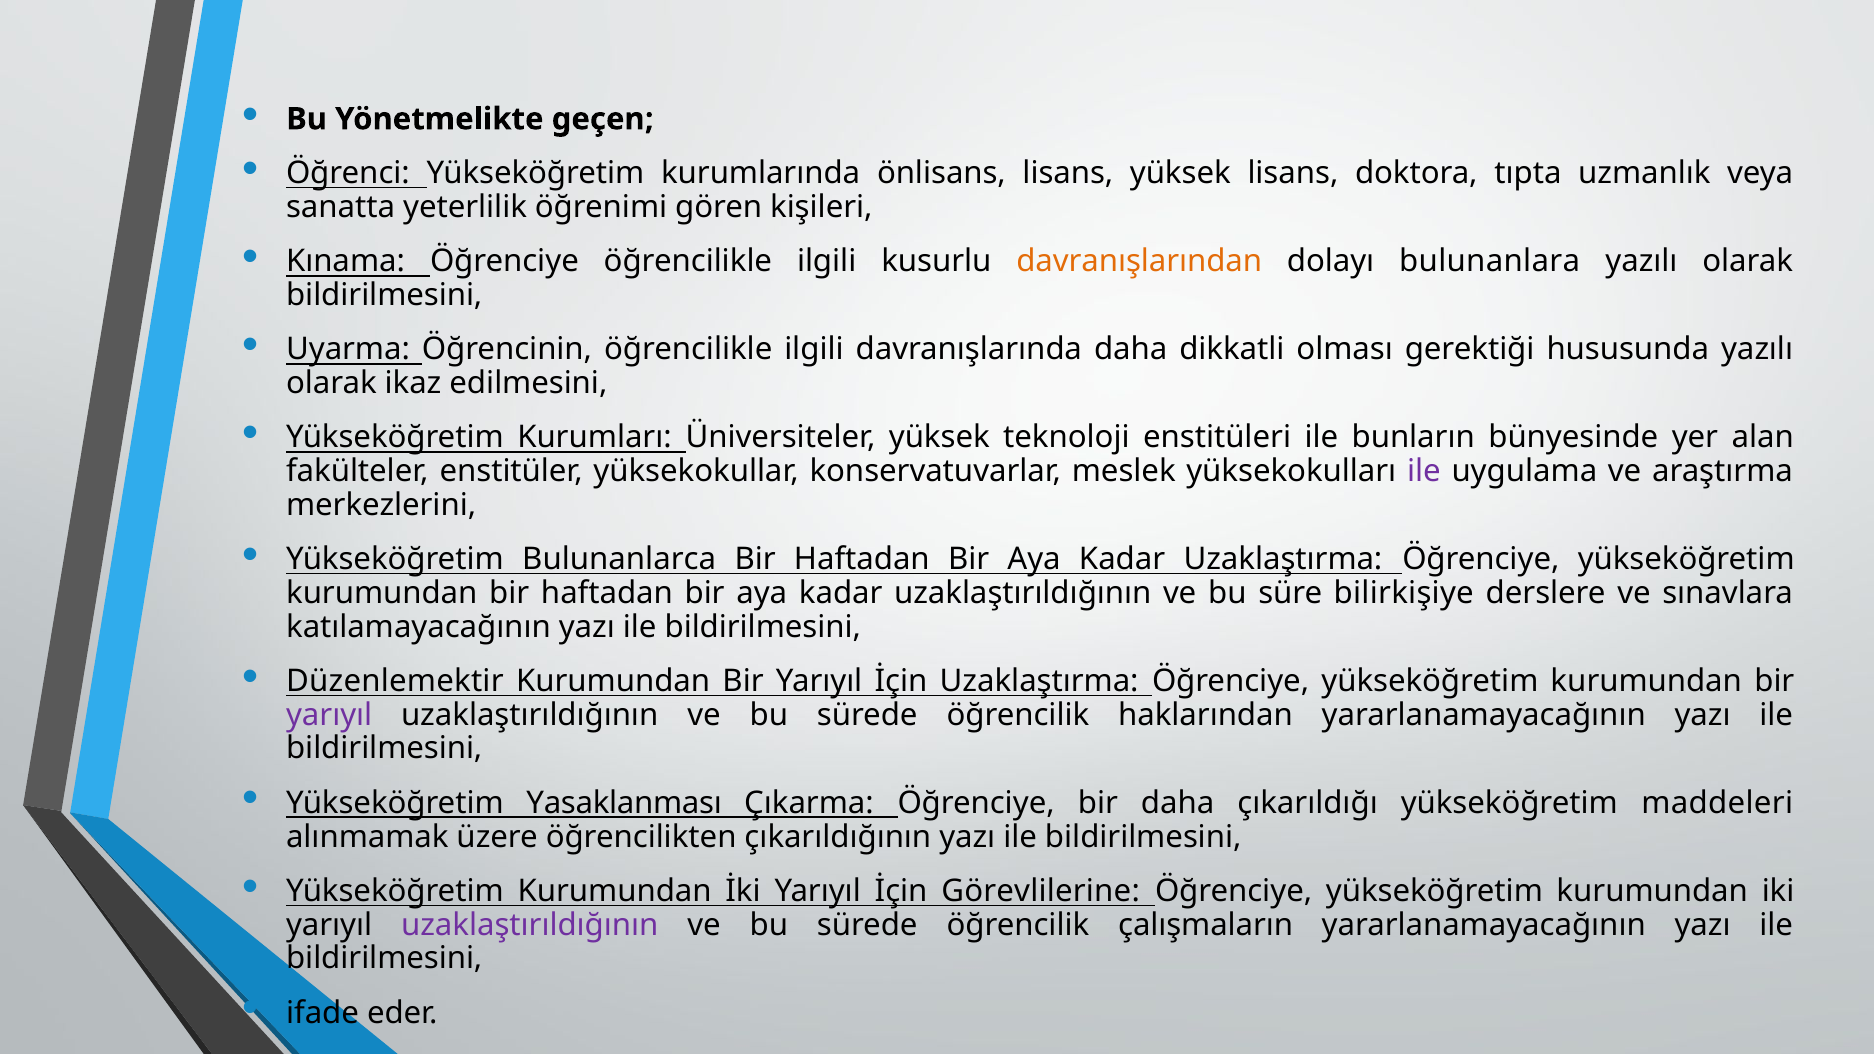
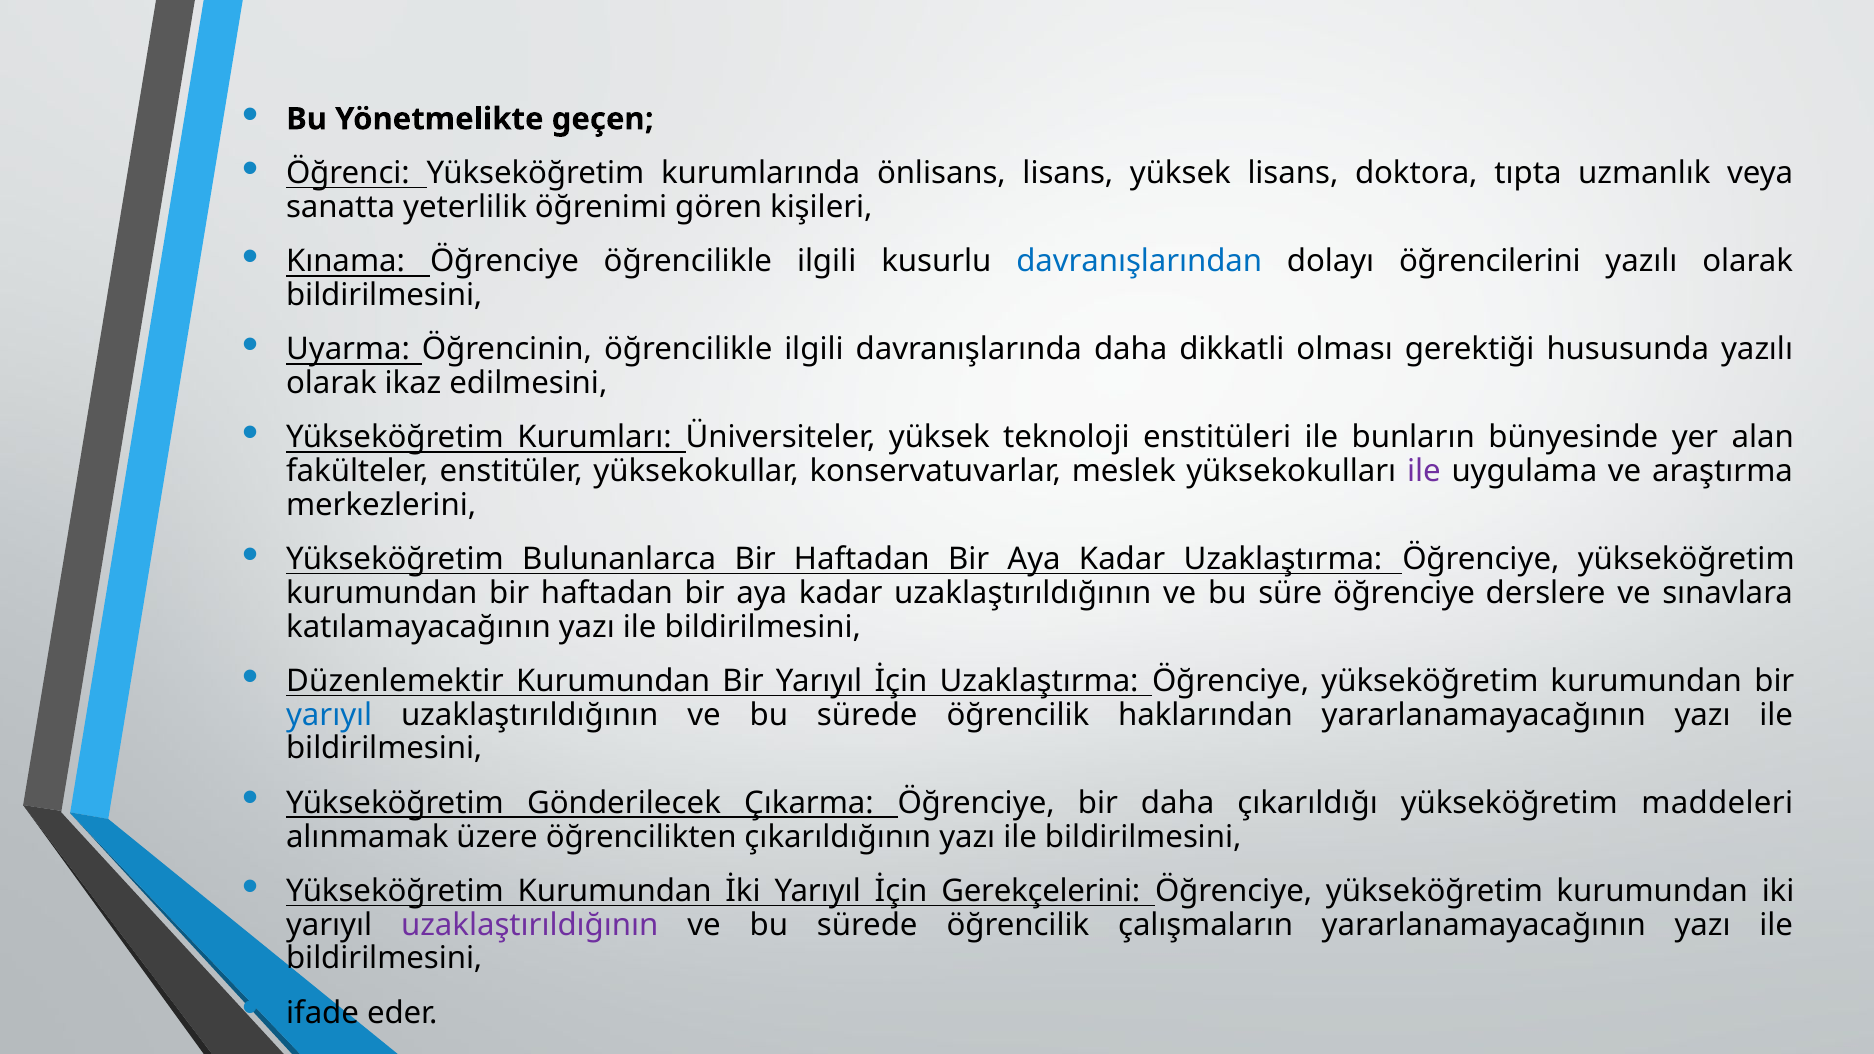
davranışlarından colour: orange -> blue (1139, 262)
bulunanlara: bulunanlara -> öğrencilerini (1490, 262)
süre bilirkişiye: bilirkişiye -> öğrenciye (1404, 593)
yarıyıl colour: purple -> blue (329, 715)
Yasaklanması: Yasaklanması -> Gönderilecek (624, 803)
Görevlilerine: Görevlilerine -> Gerekçelerini (1041, 891)
